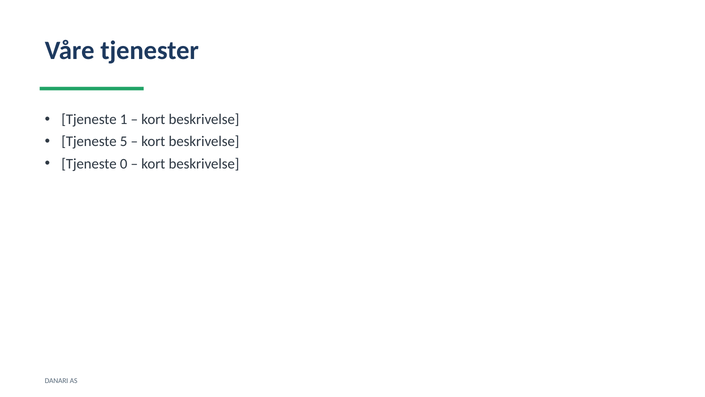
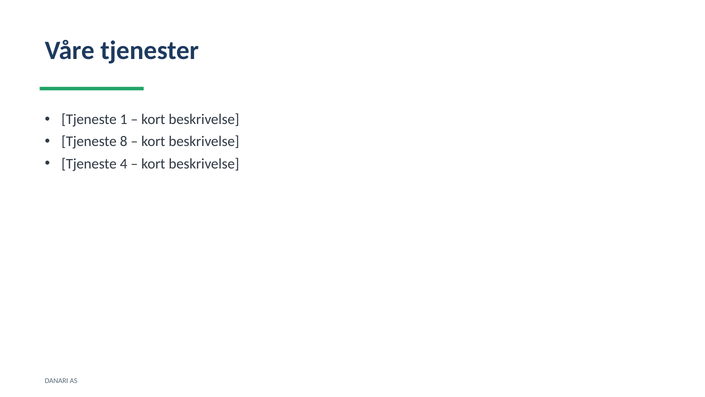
5: 5 -> 8 (124, 141)
0: 0 -> 4 (124, 163)
